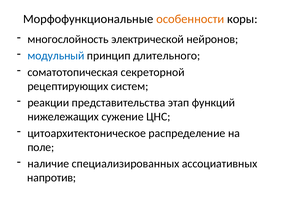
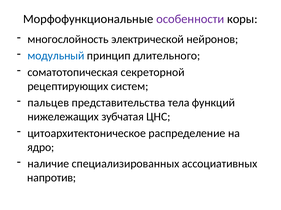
особенности colour: orange -> purple (190, 19)
реакции: реакции -> пальцев (48, 103)
этап: этап -> тела (179, 103)
сужение: сужение -> зубчатая (123, 117)
поле: поле -> ядро (41, 148)
